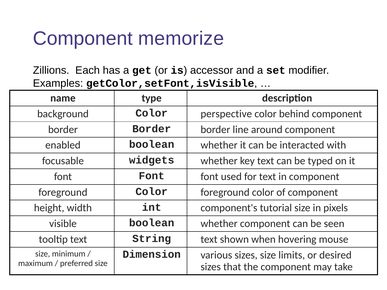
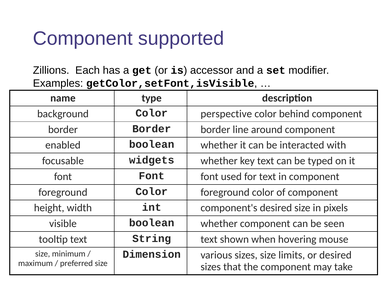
memorize: memorize -> supported (181, 38)
component's tutorial: tutorial -> desired (276, 208)
